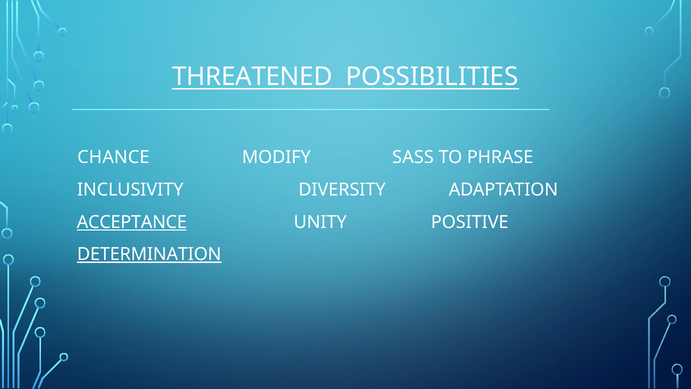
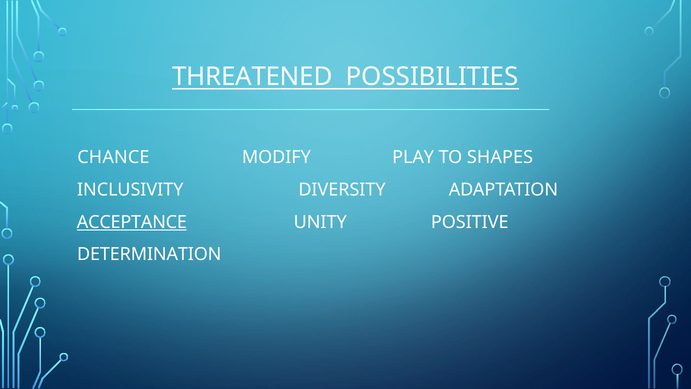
SASS: SASS -> PLAY (413, 157)
PHRASE: PHRASE -> SHAPES (500, 157)
DETERMINATION underline: present -> none (149, 254)
